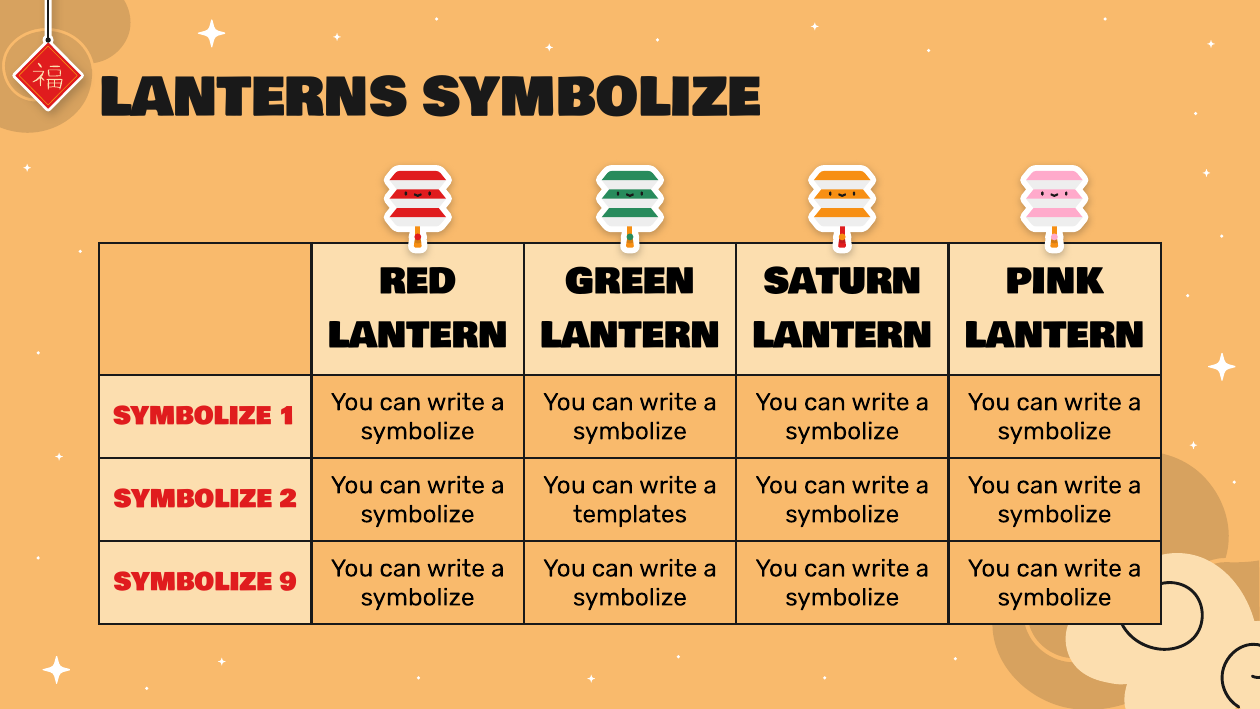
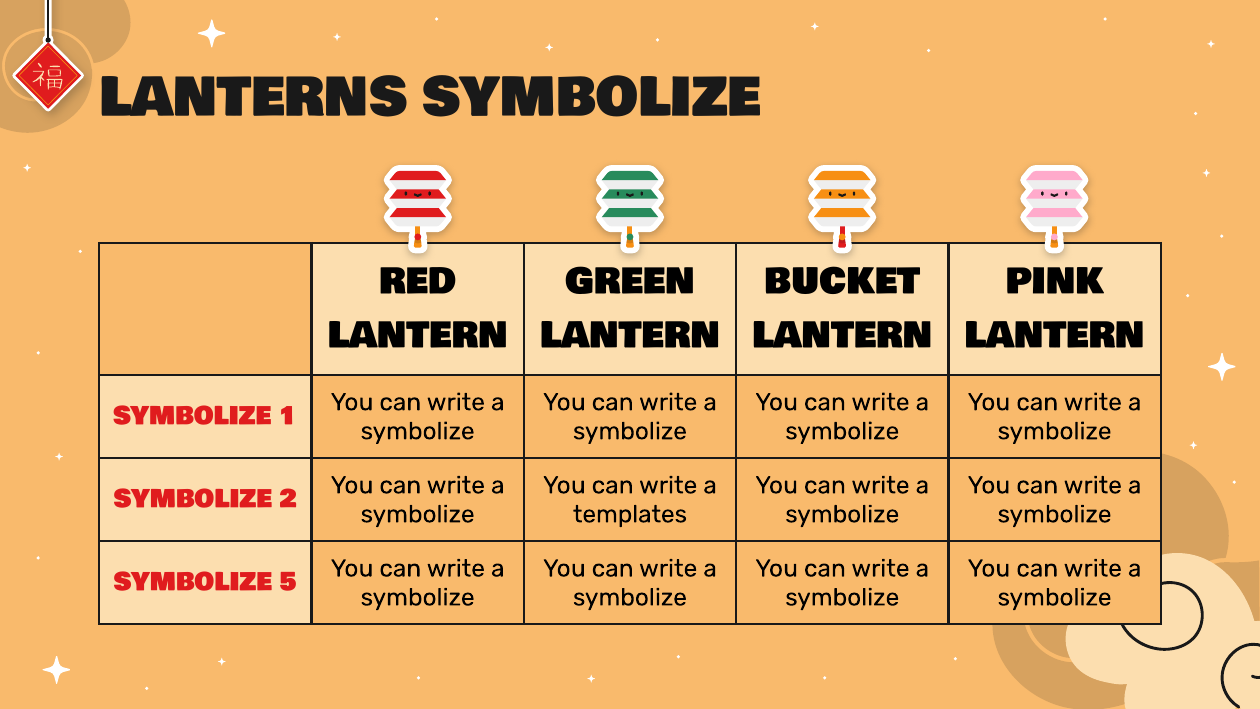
SATURN: SATURN -> BUCKET (842, 282)
9: 9 -> 5 (288, 583)
